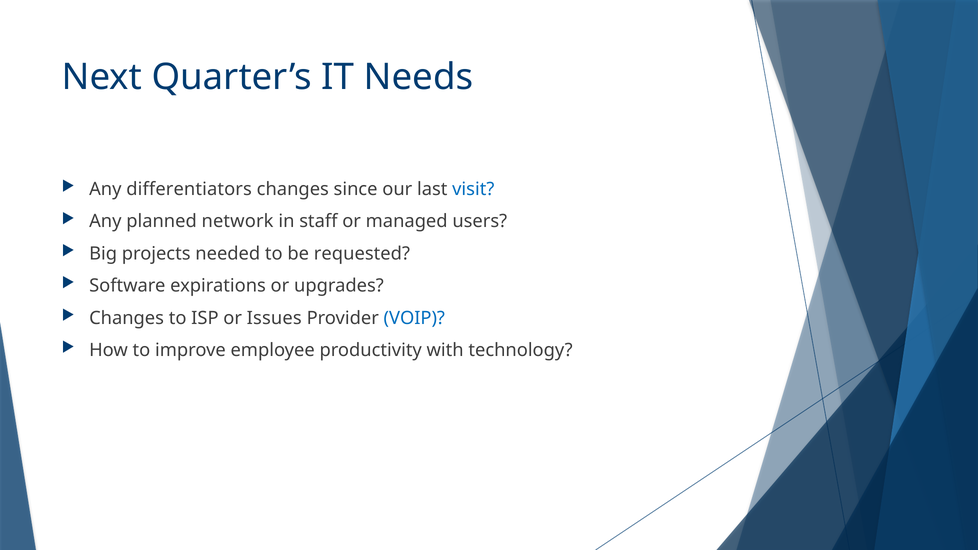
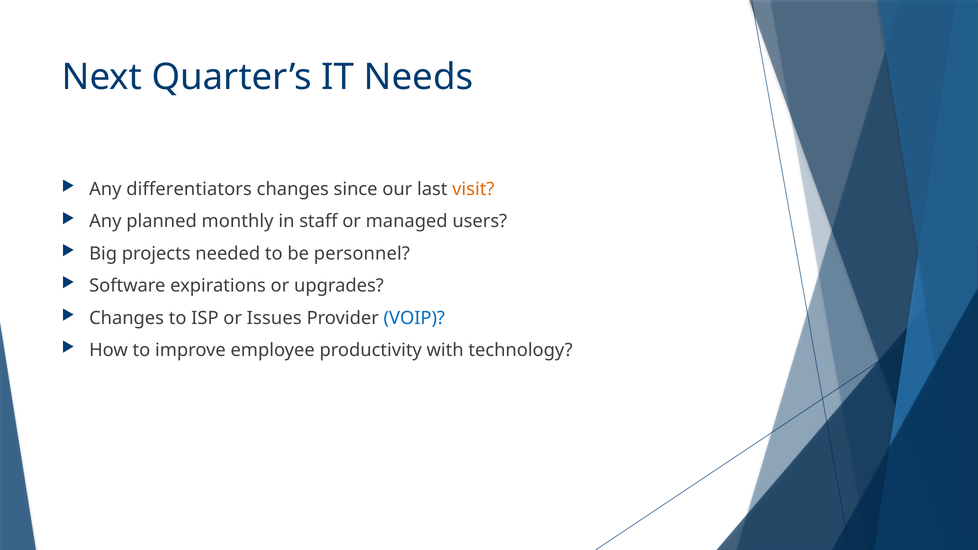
visit colour: blue -> orange (473, 189)
network: network -> monthly (238, 221)
requested: requested -> personnel (362, 254)
